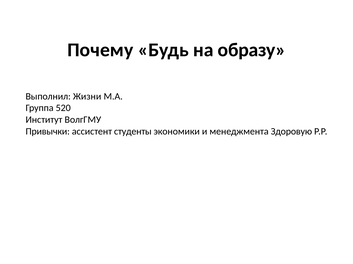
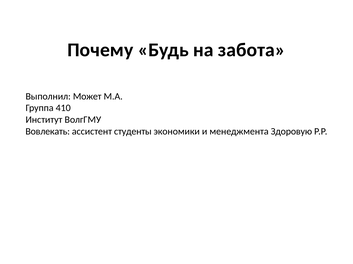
образу: образу -> забота (252, 50)
Жизни: Жизни -> Может (87, 97)
520: 520 -> 410 (63, 108)
Привычки: Привычки -> Вовлекать (48, 132)
